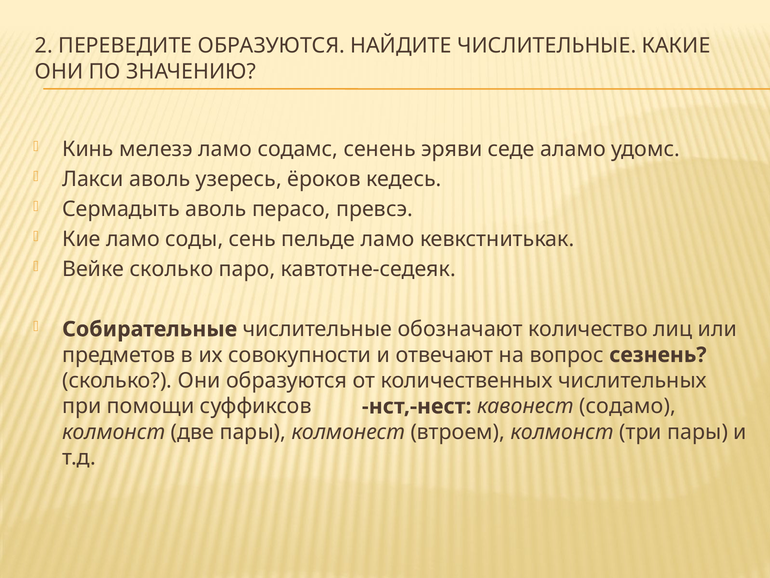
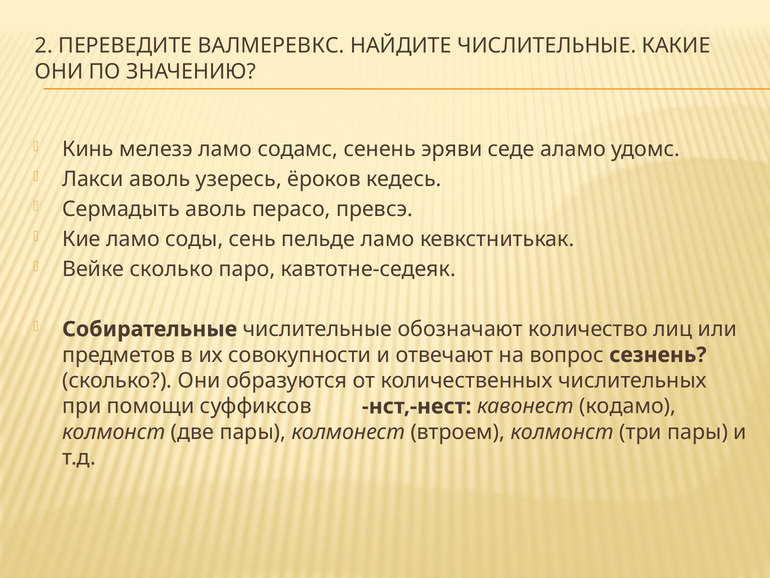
ПЕРЕВЕДИТЕ ОБРАЗУЮТСЯ: ОБРАЗУЮТСЯ -> ВАЛМЕРЕВКС (271, 46)
содамо: содамо -> кодамо (628, 406)
